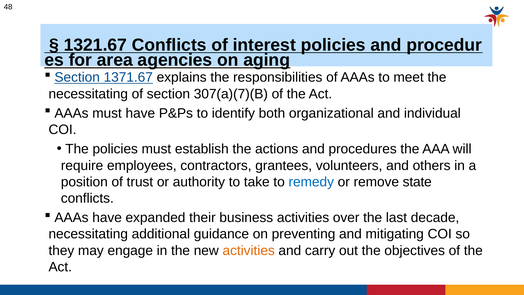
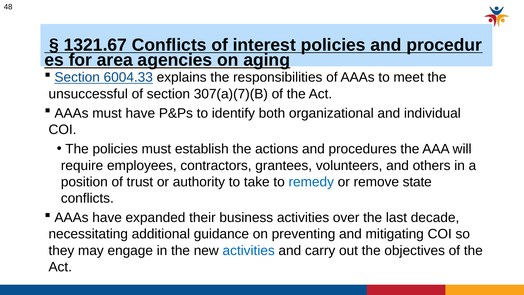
1371.67: 1371.67 -> 6004.33 (128, 77)
necessitating: necessitating -> unsuccessful (88, 94)
activities colour: orange -> blue (249, 250)
